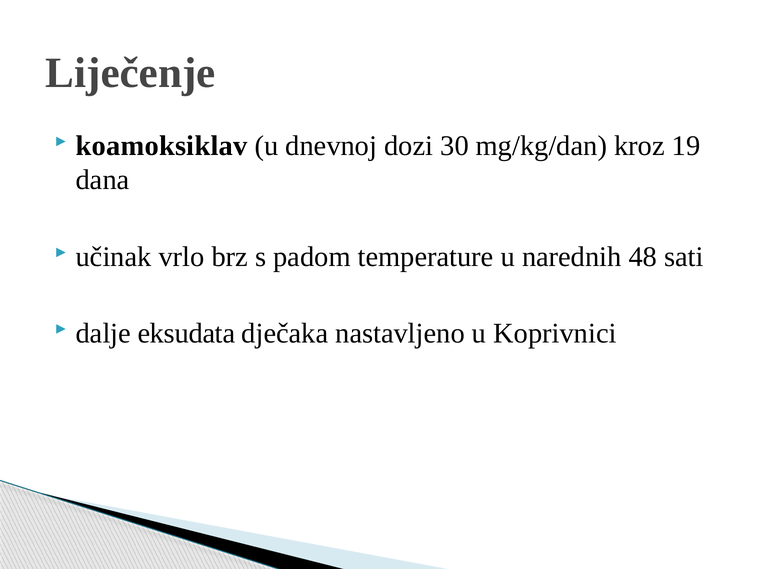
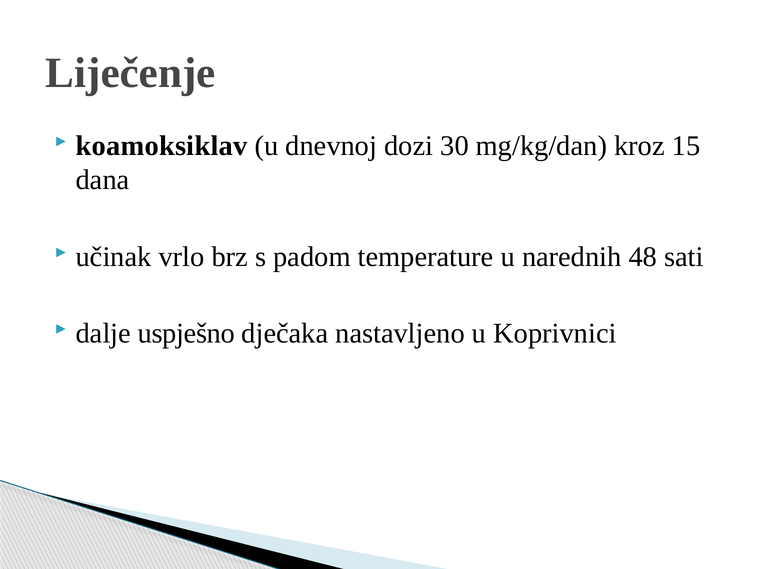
19: 19 -> 15 (686, 146)
eksudata: eksudata -> uspješno (186, 334)
